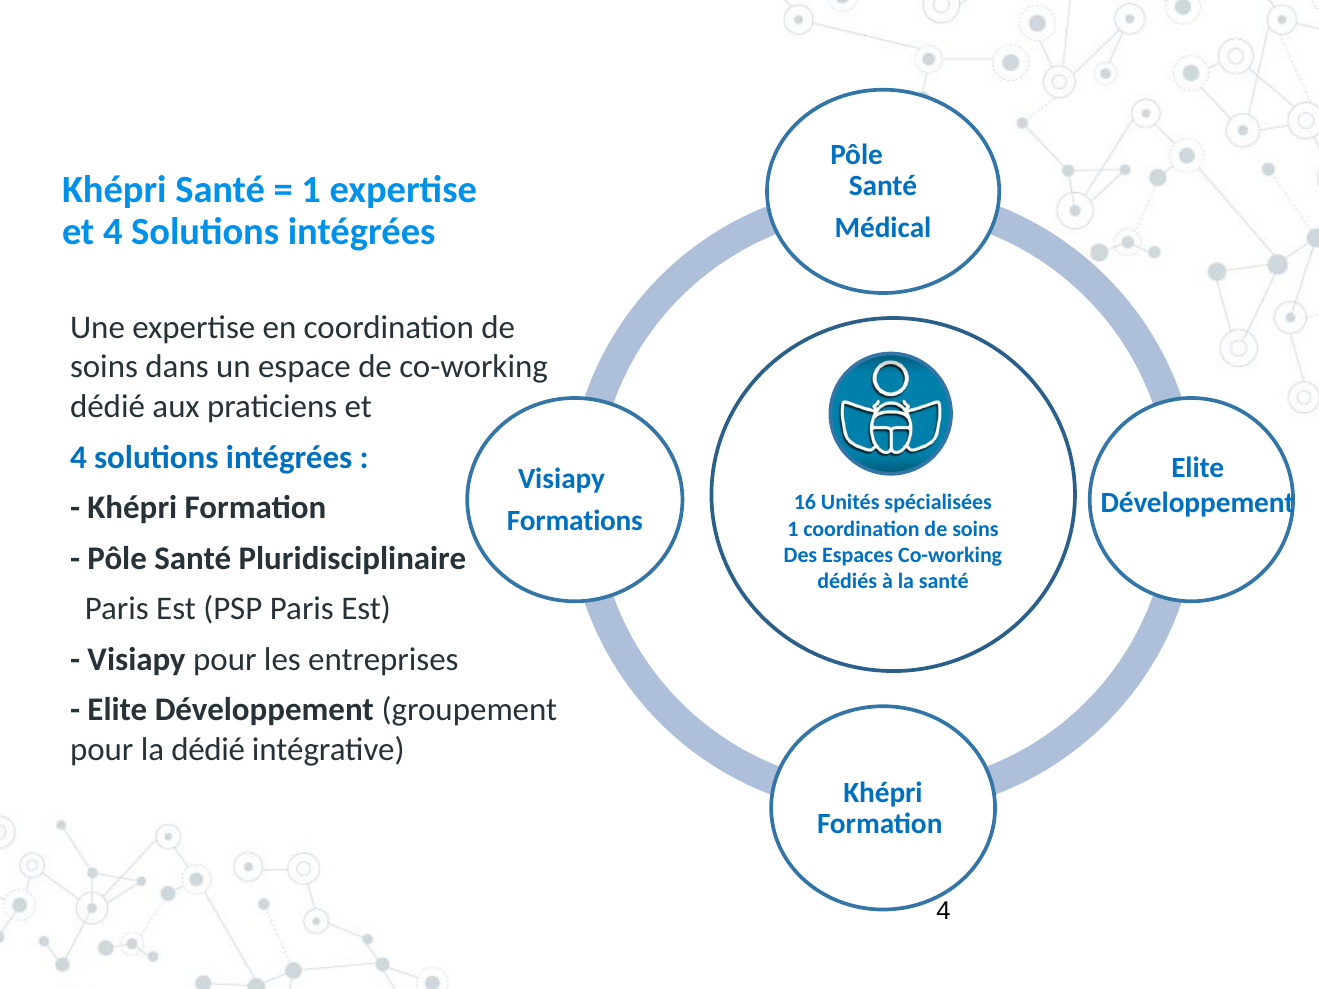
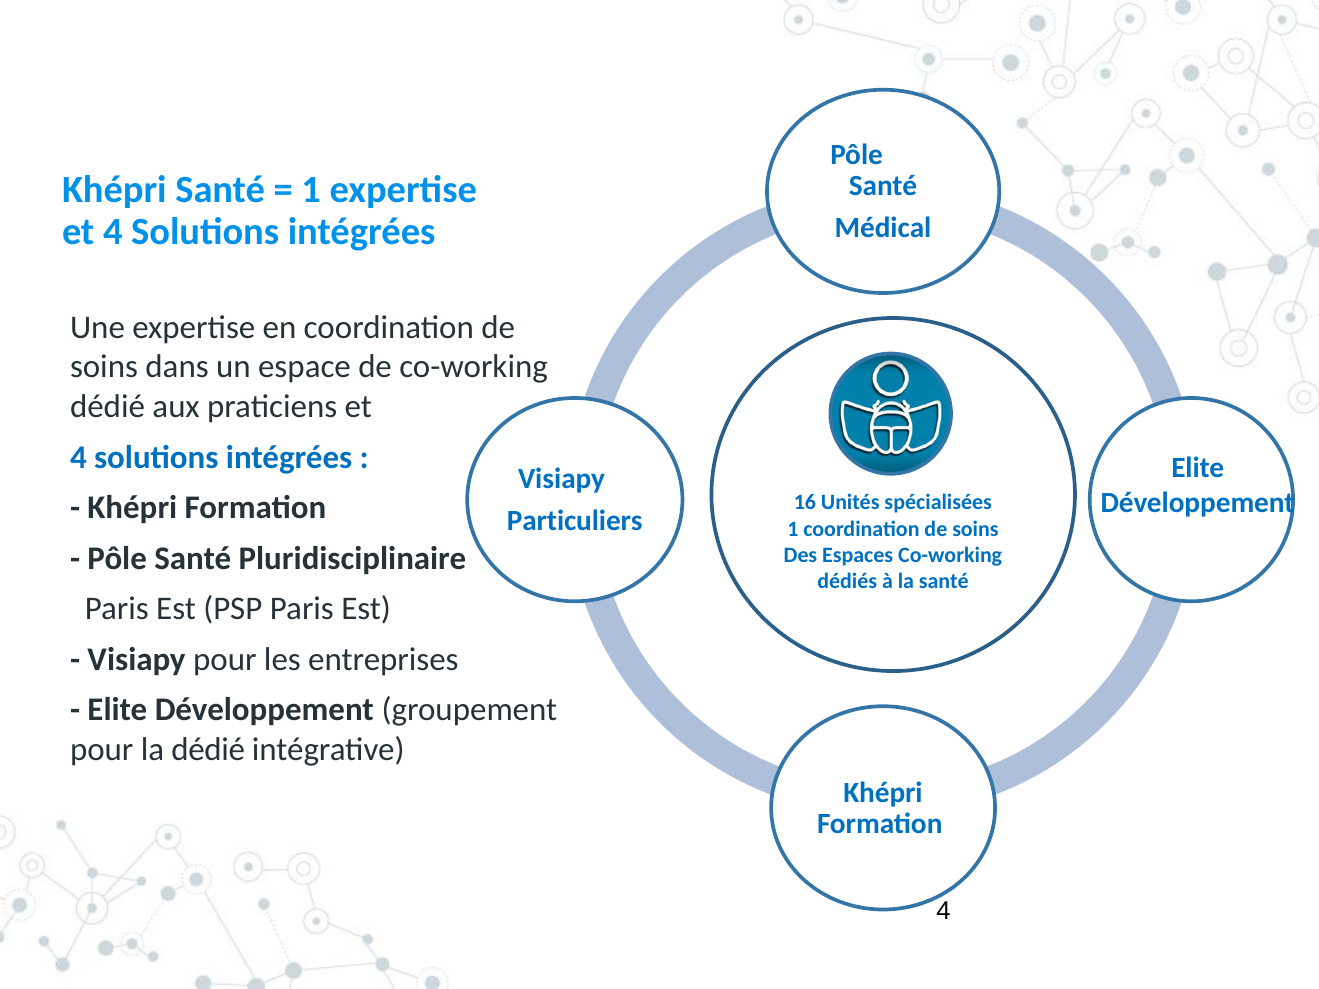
Formations: Formations -> Particuliers (575, 520)
